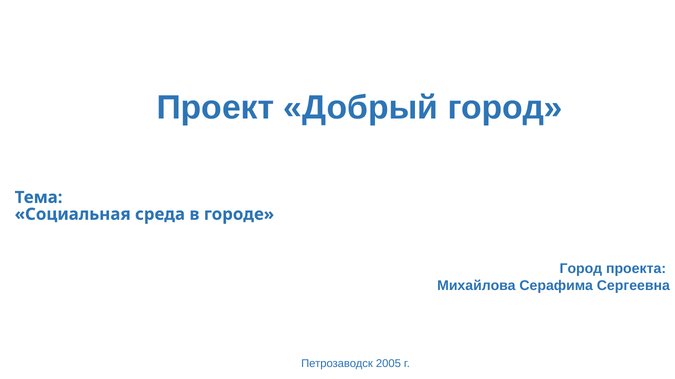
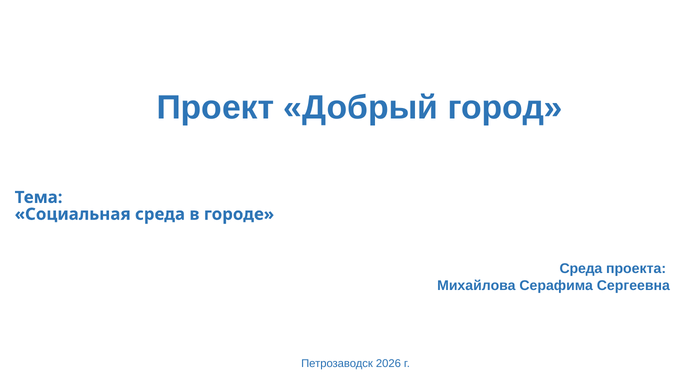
Город: Город -> Среда (581, 269)
2005: 2005 -> 2026 (388, 364)
